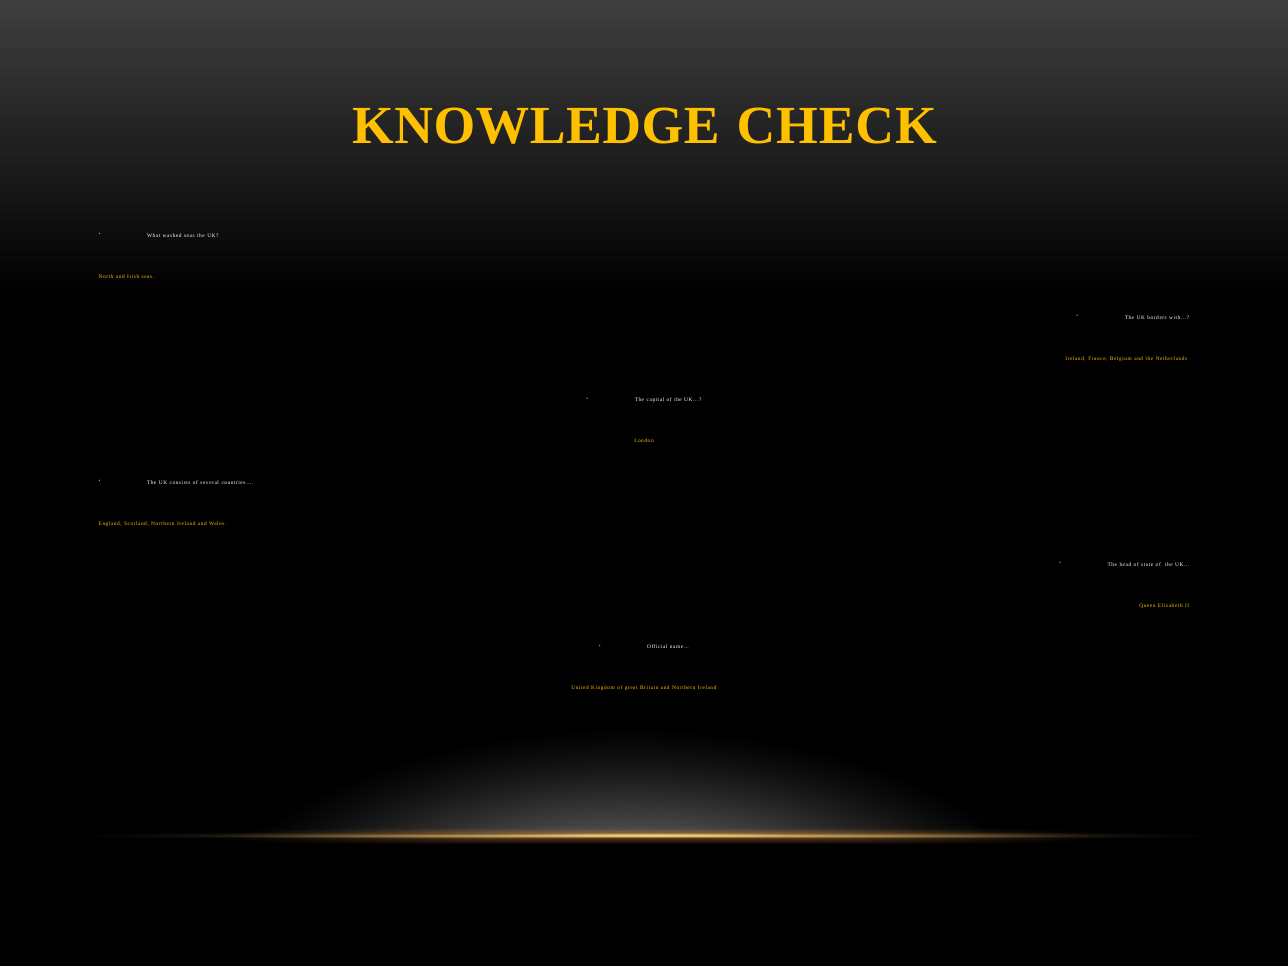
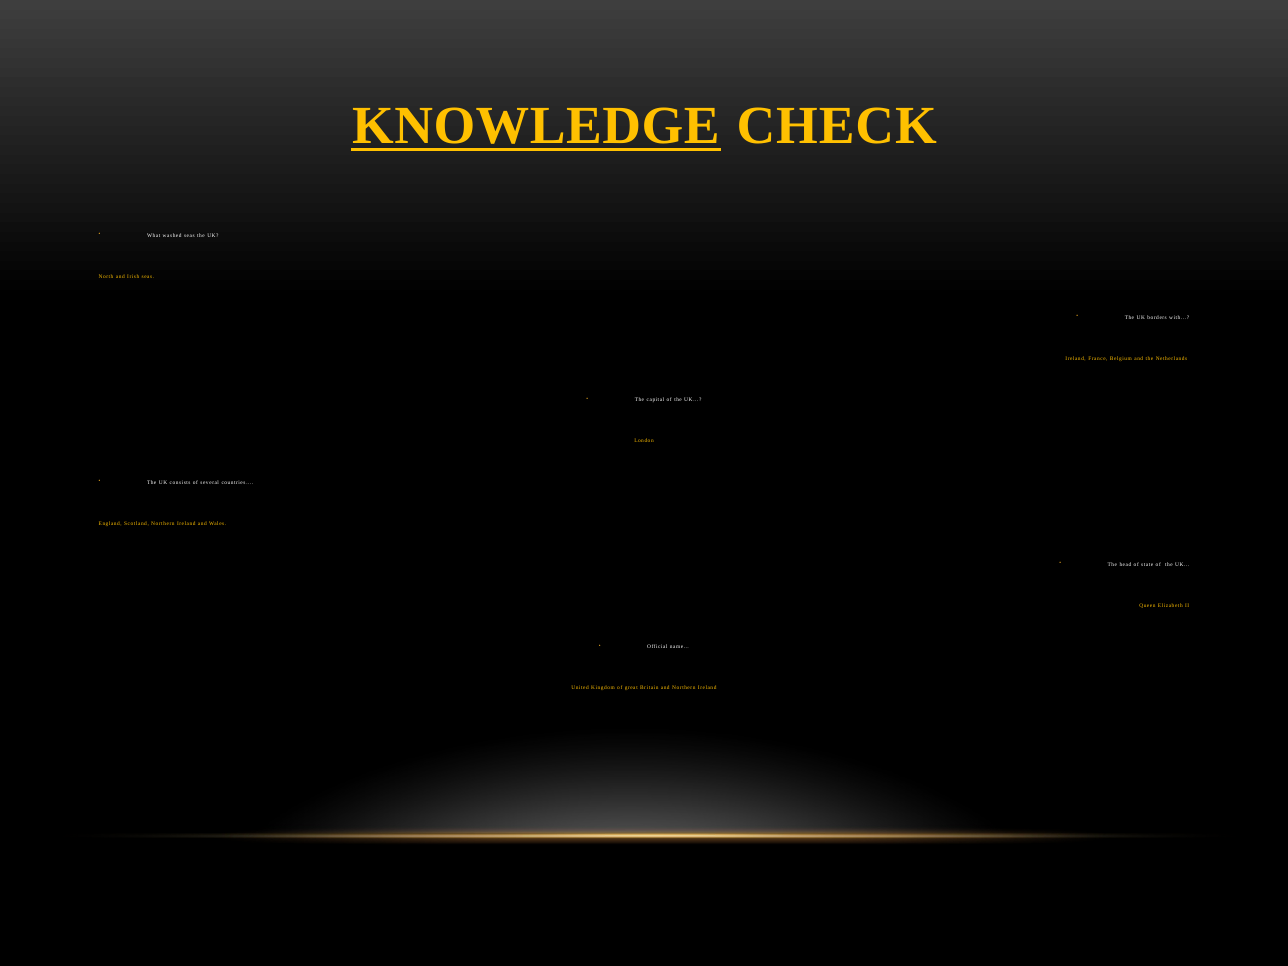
KNOWLEDGE underline: none -> present (536, 126)
